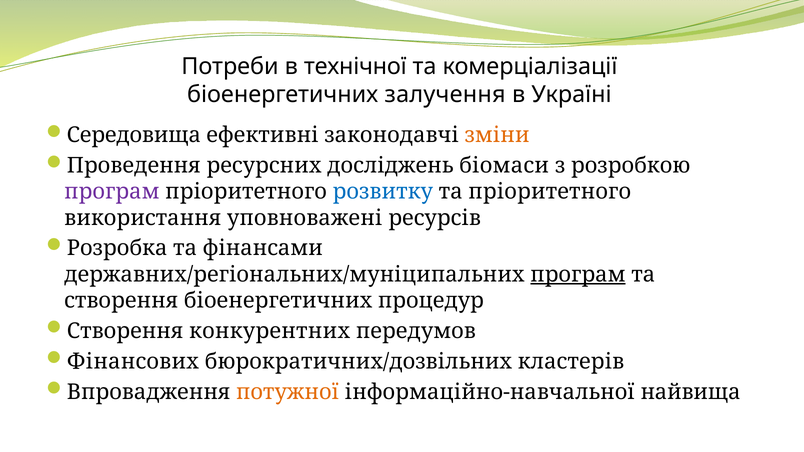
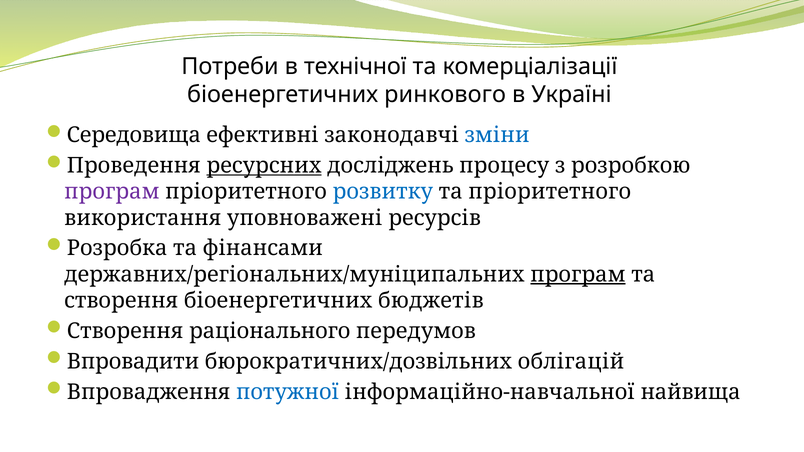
залучення: залучення -> ринкового (445, 95)
зміни colour: orange -> blue (497, 135)
ресурсних underline: none -> present (264, 166)
біомаси: біомаси -> процесу (504, 166)
процедур: процедур -> бюджетів (431, 301)
конкурентних: конкурентних -> раціонального (270, 331)
Фінансових: Фінансових -> Впровадити (133, 362)
кластерів: кластерів -> облігацій (571, 362)
потужної colour: orange -> blue (288, 392)
